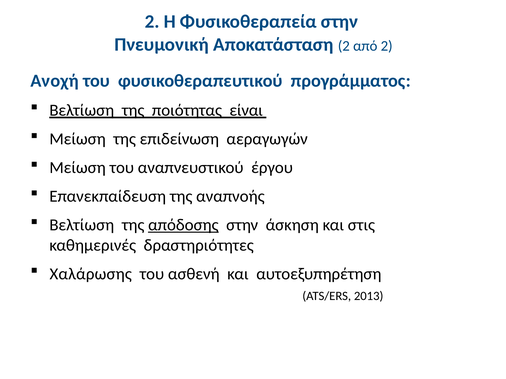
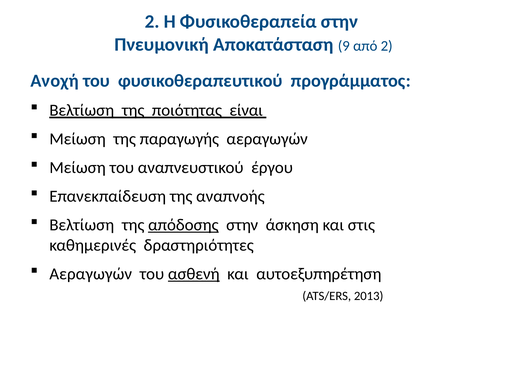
Αποκατάσταση 2: 2 -> 9 (344, 46)
επιδείνωση: επιδείνωση -> παραγωγής (179, 139)
Χαλάρωσης: Χαλάρωσης -> Αεραγωγών (91, 274)
ασθενή underline: none -> present (194, 274)
